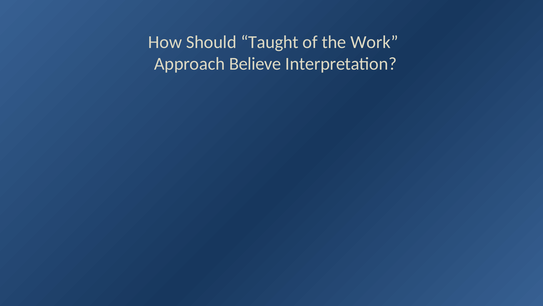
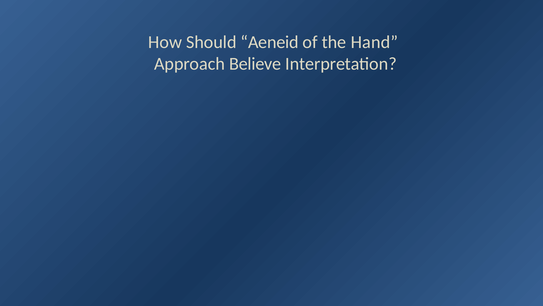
Taught: Taught -> Aeneid (270, 42)
Work: Work -> Hand (374, 42)
